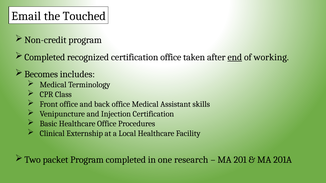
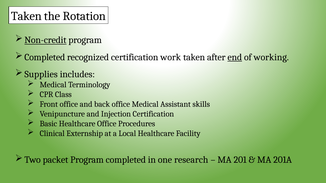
Email: Email -> Taken (26, 16)
Touched: Touched -> Rotation (84, 16)
Non-credit underline: none -> present (45, 40)
certification office: office -> work (171, 57)
Becomes: Becomes -> Supplies (41, 74)
